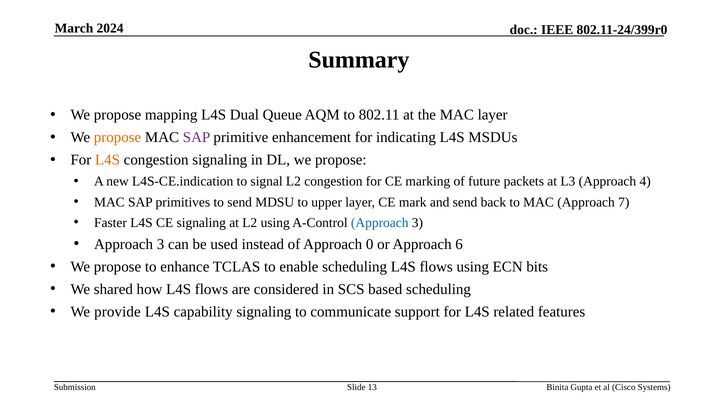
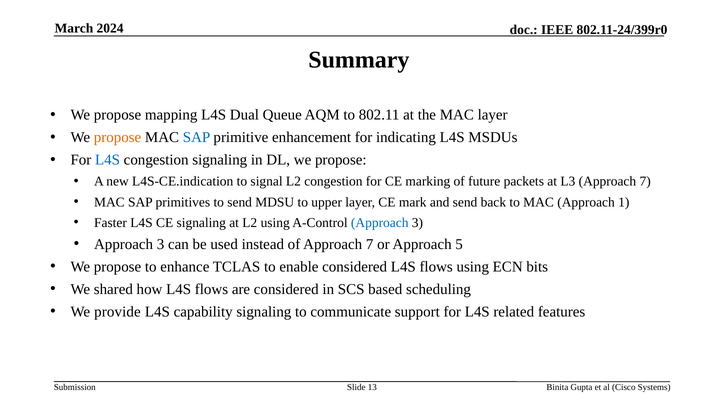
SAP colour: purple -> blue (197, 137)
L4S colour: orange -> blue (107, 160)
L3 Approach 4: 4 -> 7 (645, 181)
7: 7 -> 1 (624, 202)
of Approach 0: 0 -> 7 (370, 244)
6: 6 -> 5 (459, 244)
enable scheduling: scheduling -> considered (355, 267)
